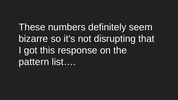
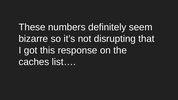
pattern: pattern -> caches (34, 62)
